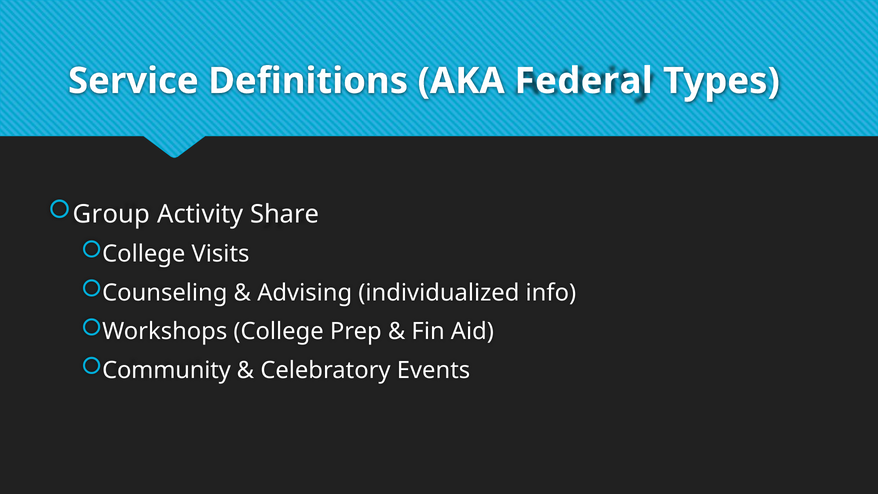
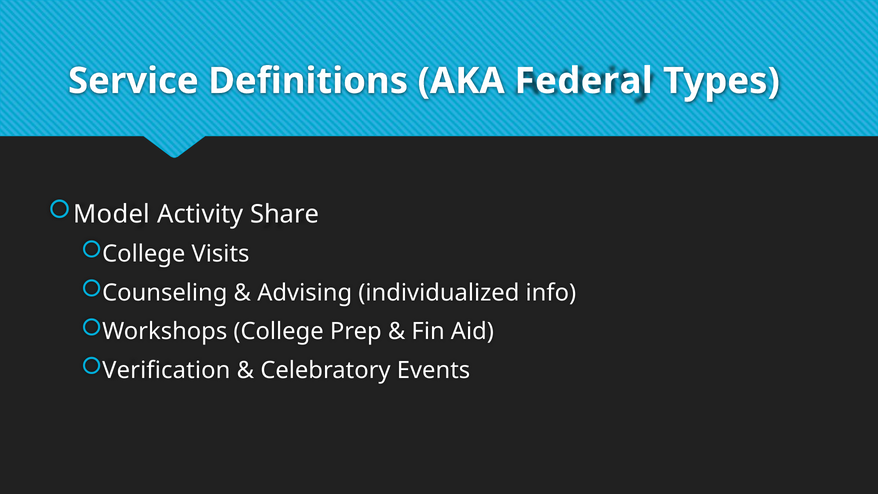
Group: Group -> Model (112, 214)
Community: Community -> Verification (166, 370)
